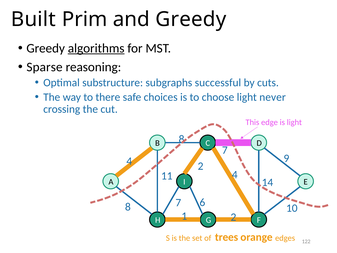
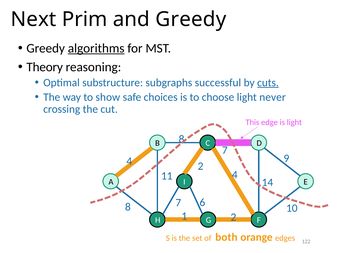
Built: Built -> Next (33, 19)
Sparse: Sparse -> Theory (45, 67)
cuts underline: none -> present (268, 82)
there: there -> show (108, 97)
trees: trees -> both (226, 237)
